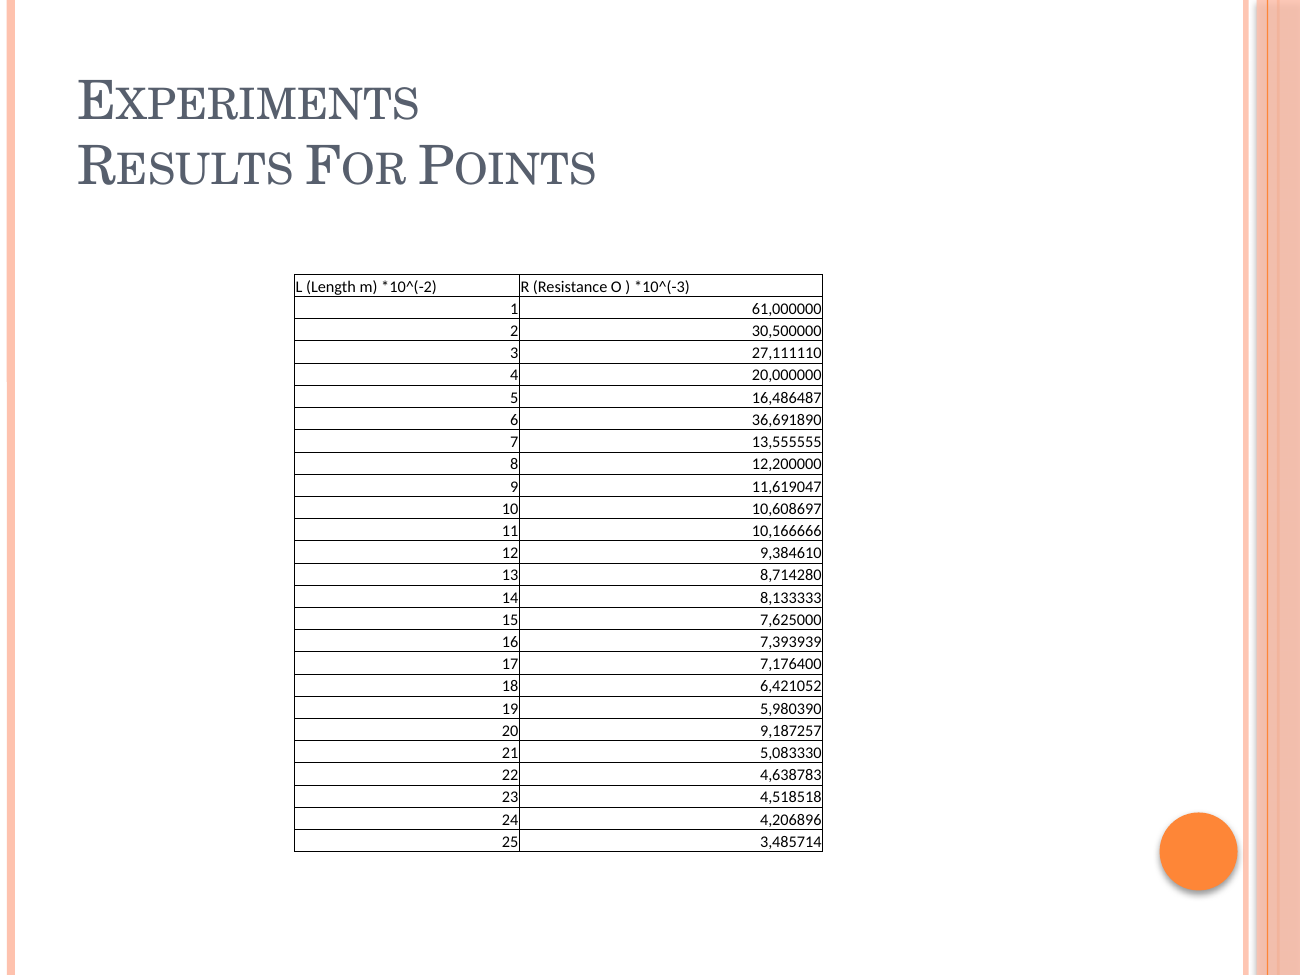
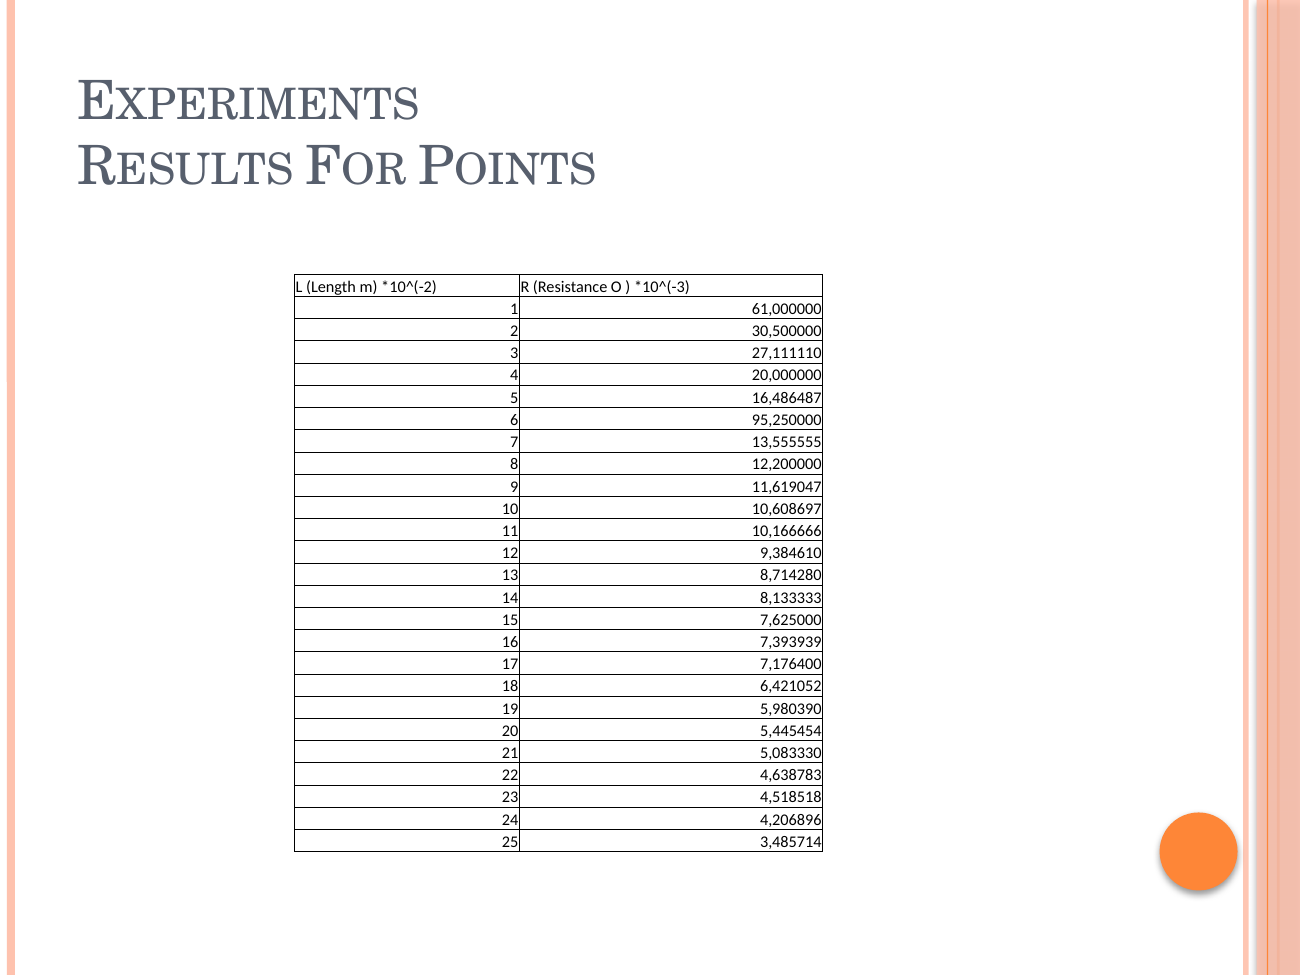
36,691890: 36,691890 -> 95,250000 (787, 420)
9,187257: 9,187257 -> 5,445454 (791, 731)
